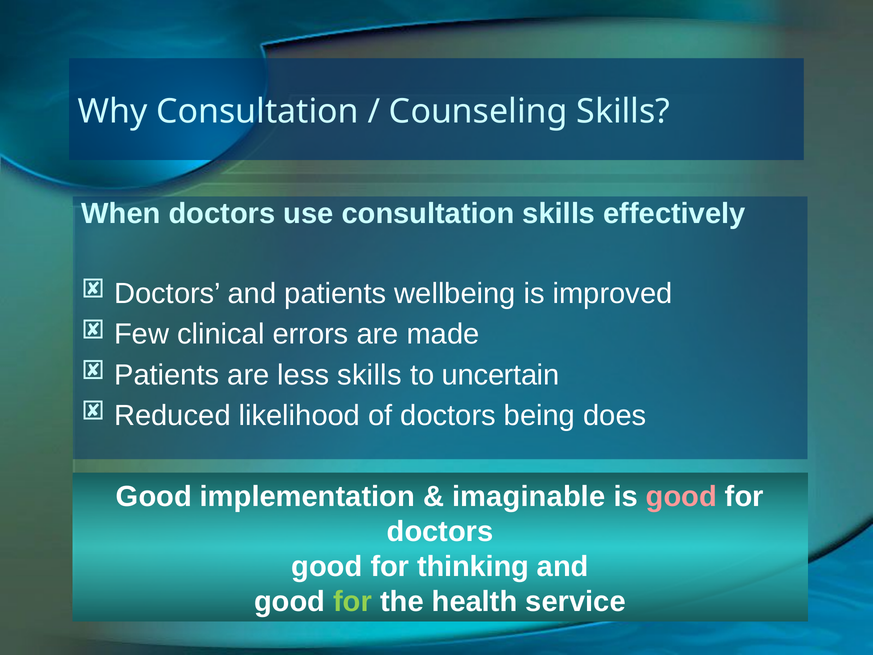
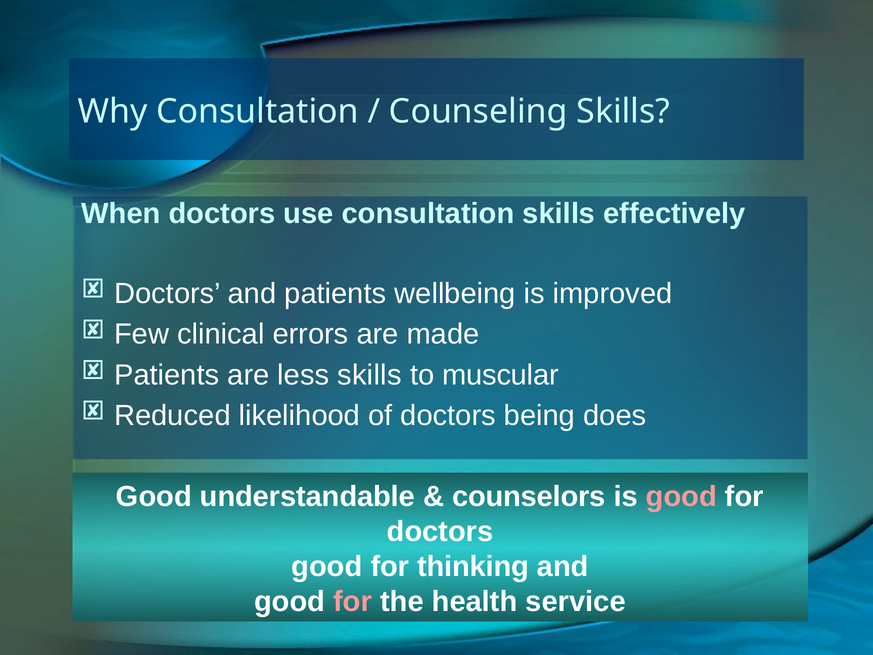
uncertain: uncertain -> muscular (501, 375)
implementation: implementation -> understandable (307, 497)
imaginable: imaginable -> counselors (529, 497)
for colour: light green -> pink (353, 601)
